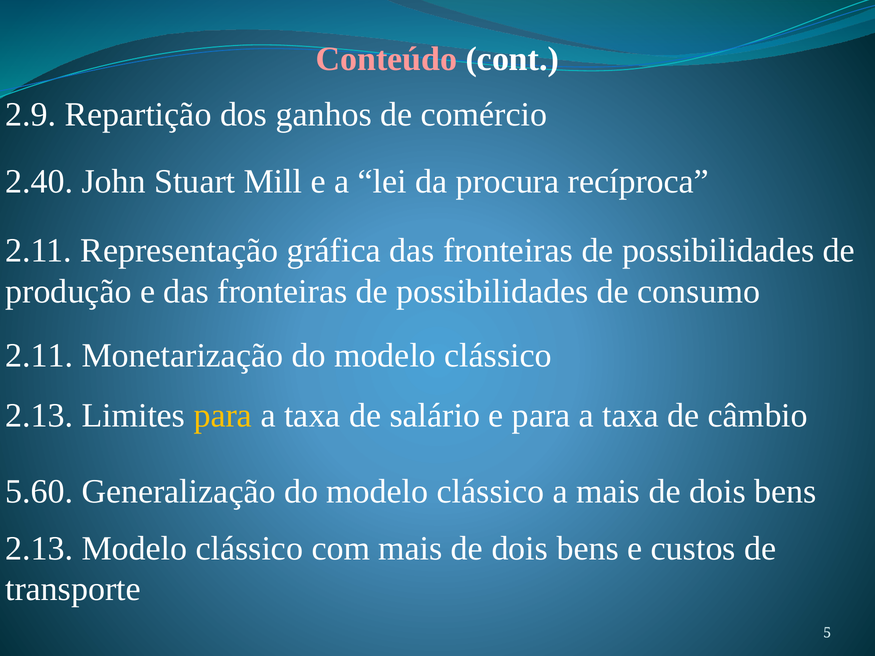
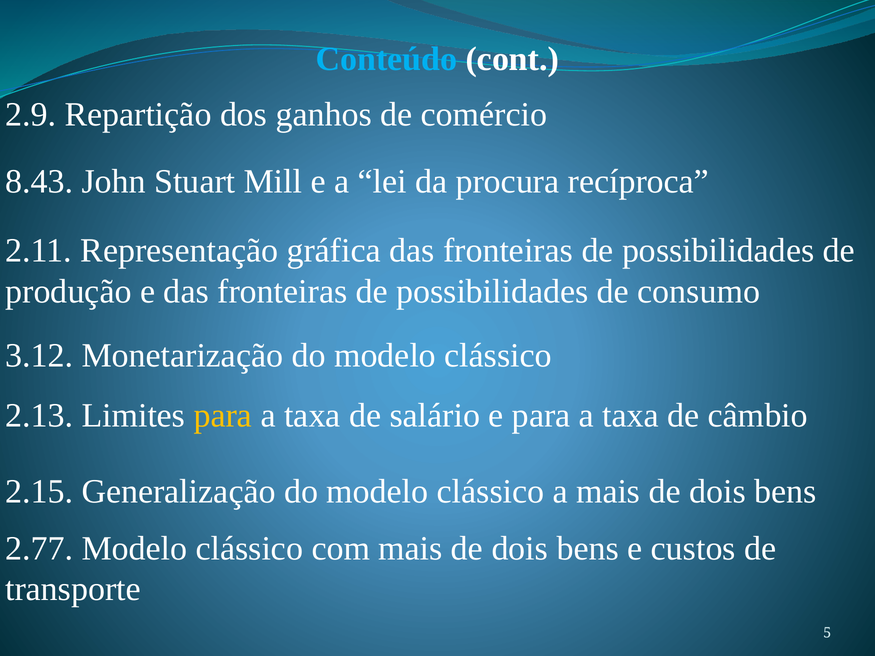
Conteúdo colour: pink -> light blue (386, 59)
2.40: 2.40 -> 8.43 (39, 181)
2.11: 2.11 -> 3.12 (39, 356)
5.60: 5.60 -> 2.15 (39, 491)
2.13: 2.13 -> 2.77 (39, 549)
